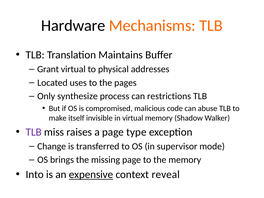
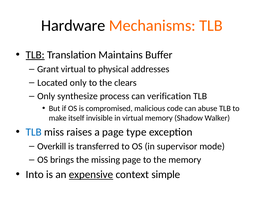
TLB underline: none -> present (35, 55)
Located uses: uses -> only (78, 83)
pages: pages -> clears (125, 83)
restrictions: restrictions -> verification (169, 96)
TLB colour: purple -> blue (34, 132)
Change: Change -> Overkill (52, 146)
reveal: reveal -> simple (166, 175)
